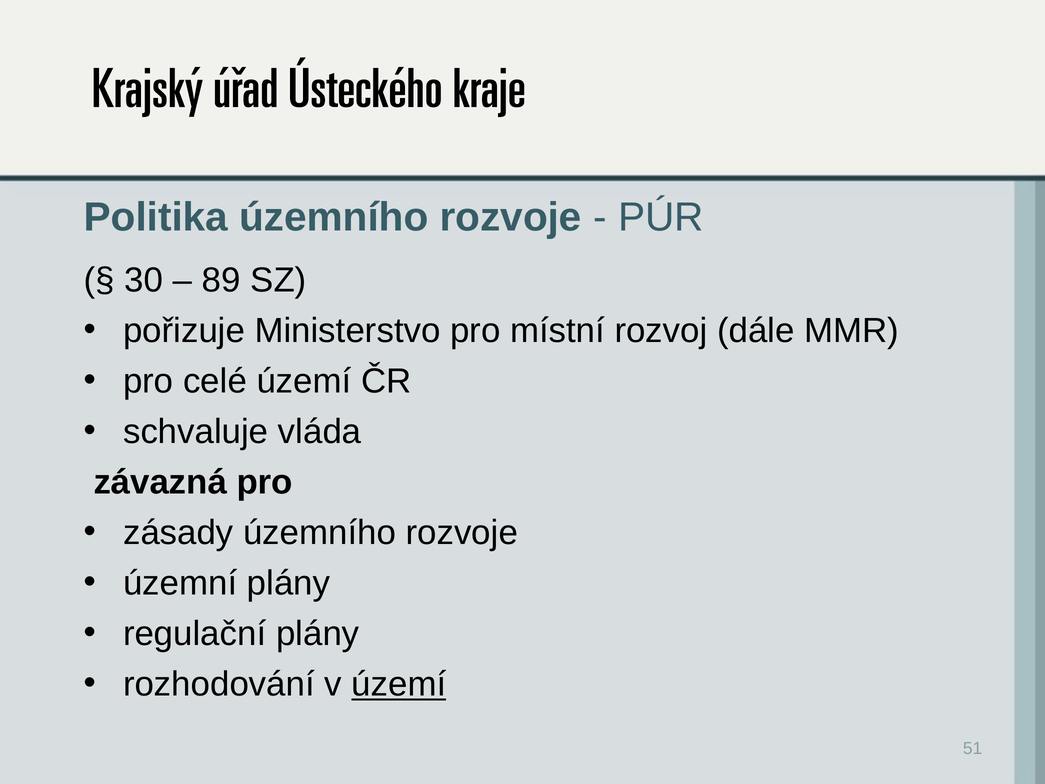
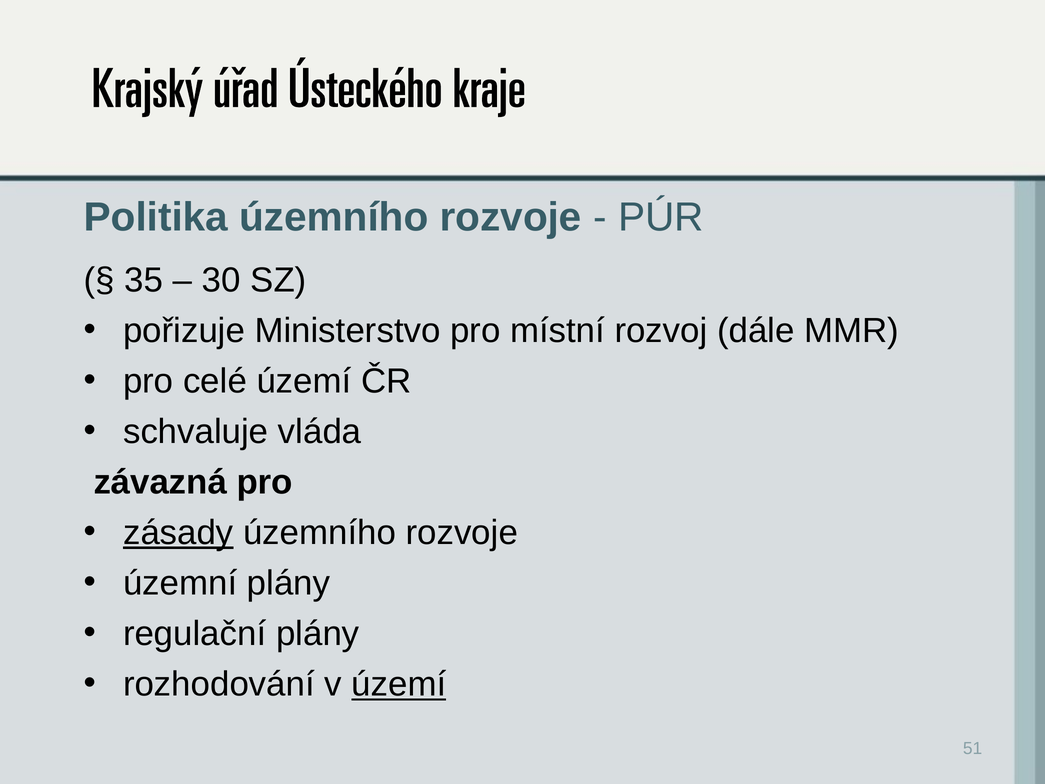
30: 30 -> 35 (144, 280)
89: 89 -> 30 (221, 280)
zásady underline: none -> present (178, 533)
